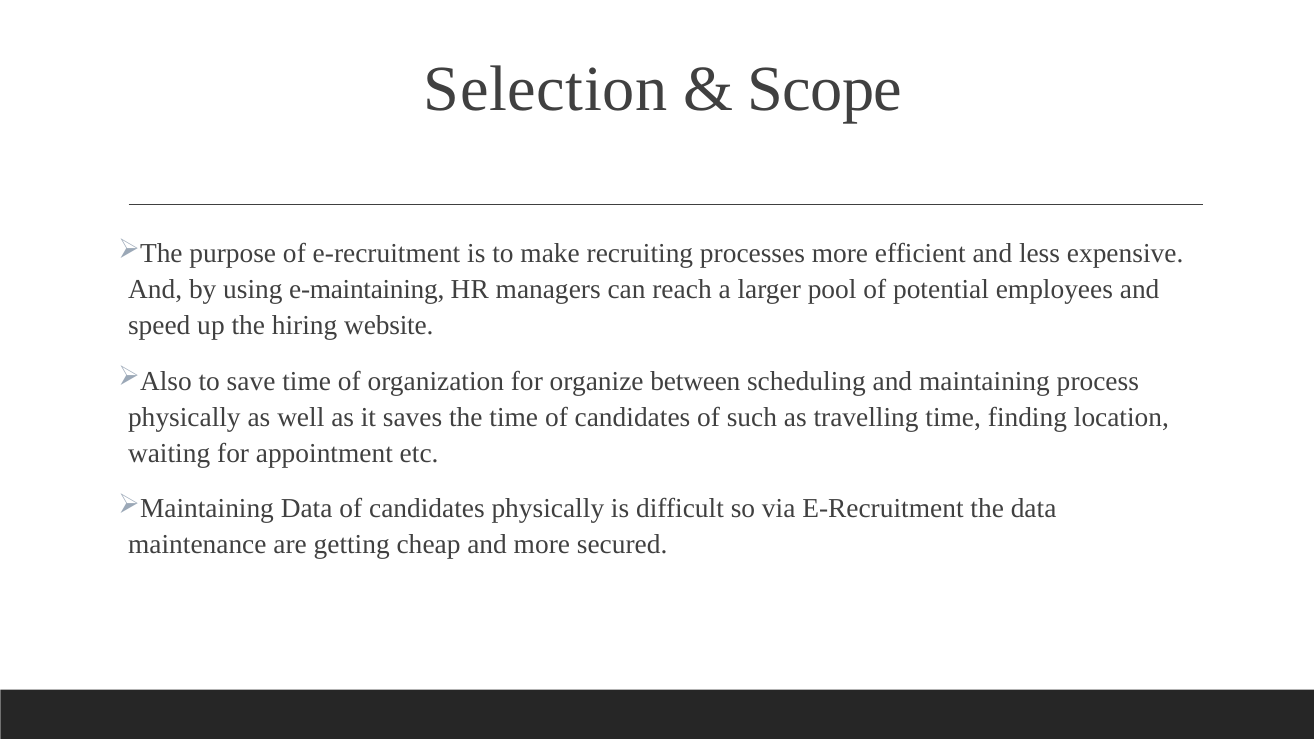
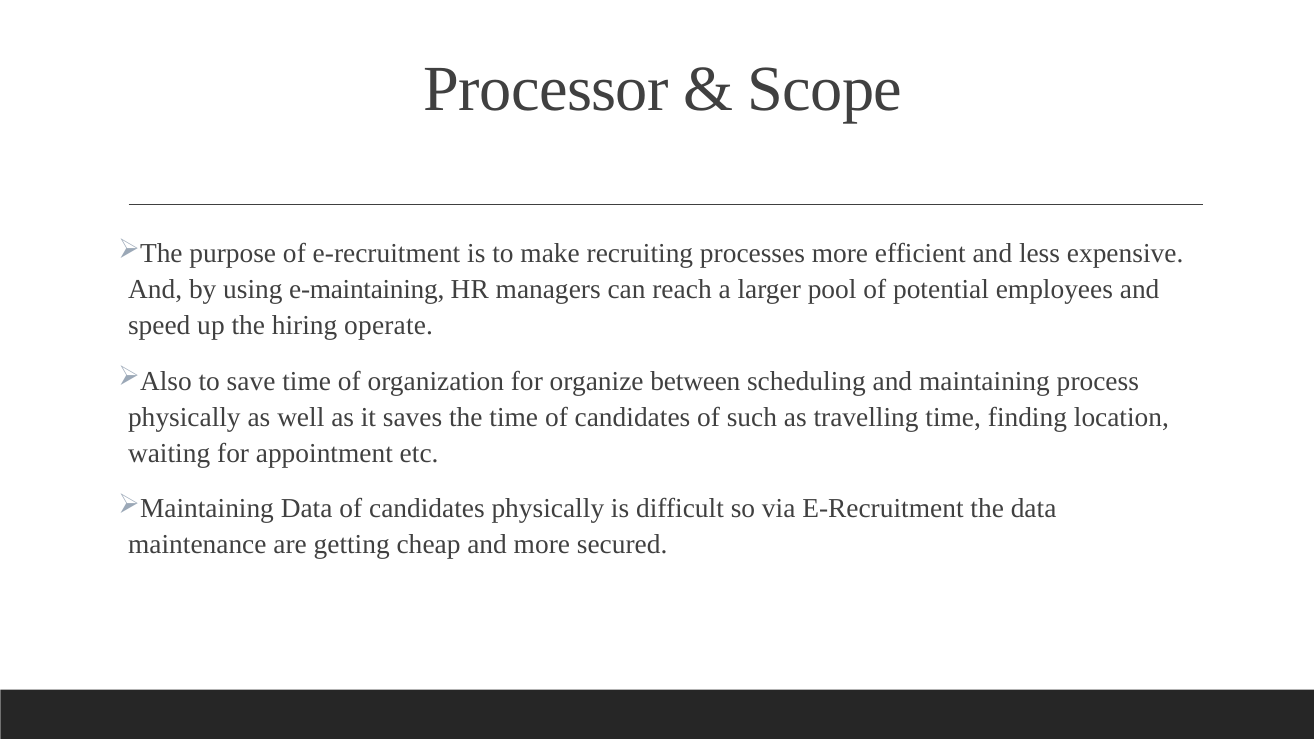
Selection: Selection -> Processor (546, 90)
website: website -> operate (389, 326)
